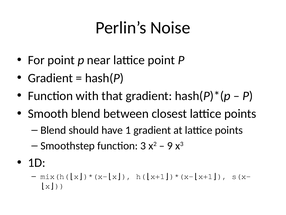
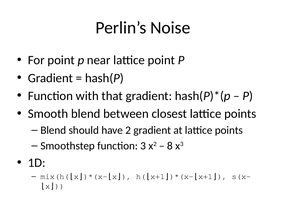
1: 1 -> 2 (128, 130)
9: 9 -> 8 (170, 145)
